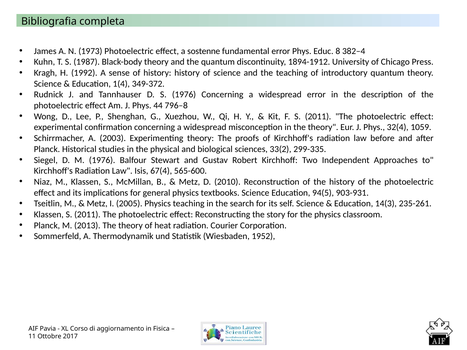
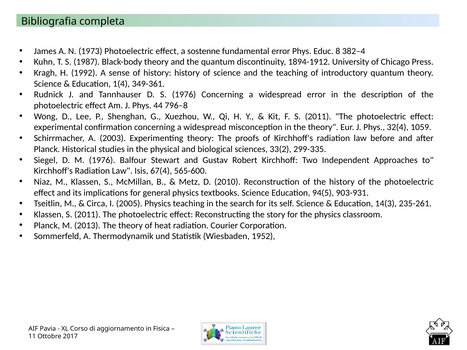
349-372: 349-372 -> 349-361 (148, 84)
Metz: Metz -> Circa (97, 204)
